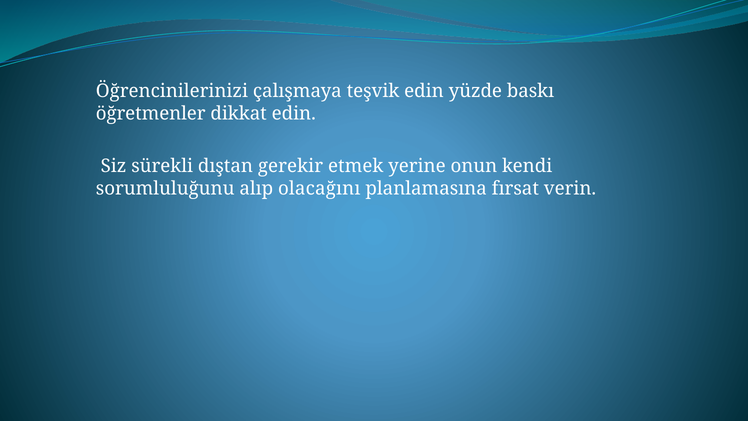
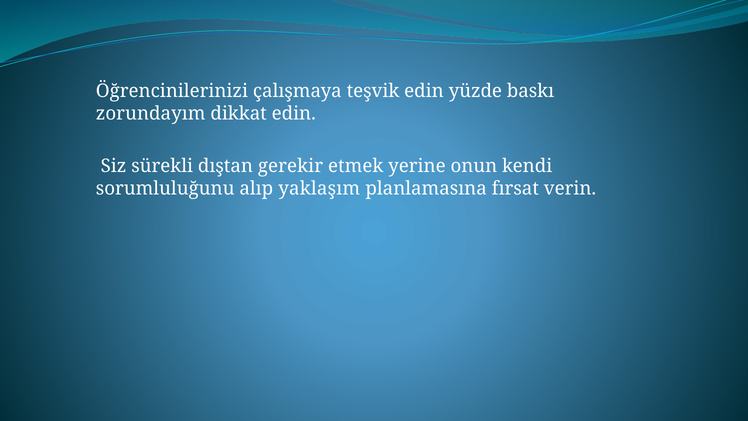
öğretmenler: öğretmenler -> zorundayım (151, 113)
olacağını: olacağını -> yaklaşım (319, 188)
